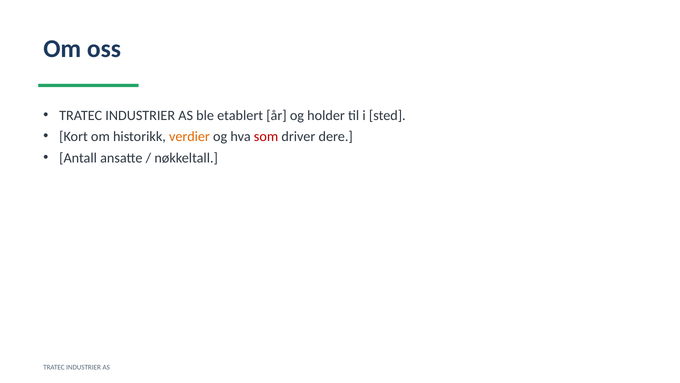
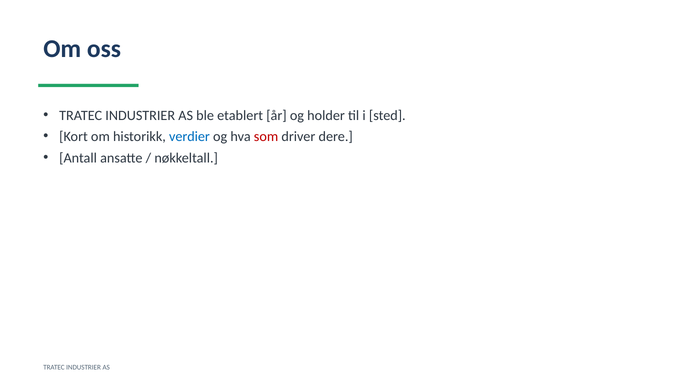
verdier colour: orange -> blue (189, 136)
